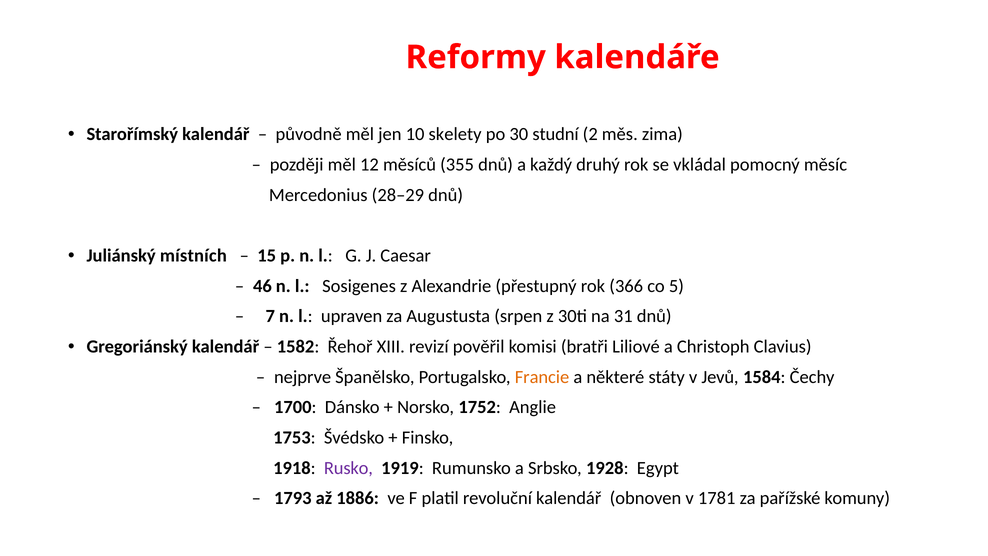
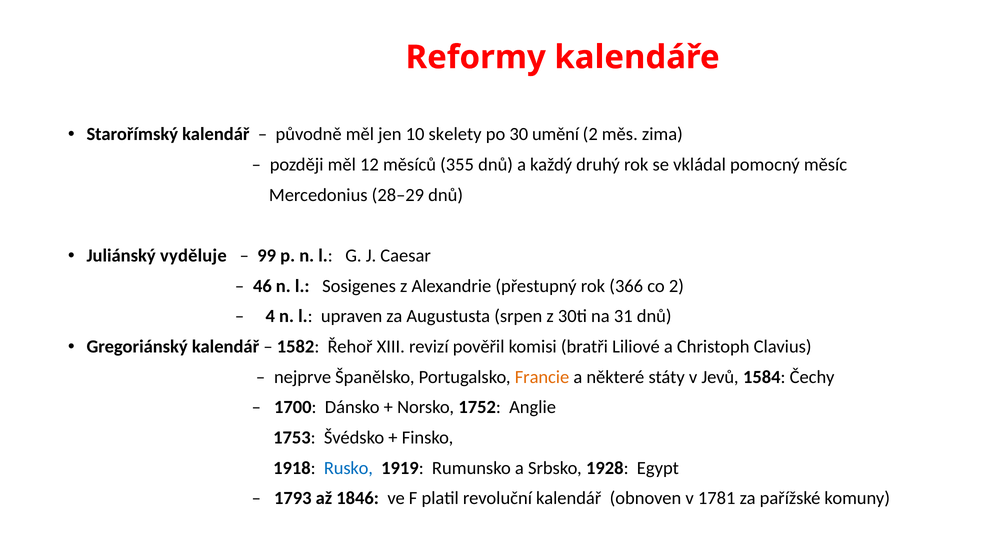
studní: studní -> umění (556, 134)
místních: místních -> vyděluje (193, 256)
15: 15 -> 99 (267, 256)
co 5: 5 -> 2 (676, 286)
7: 7 -> 4 (270, 316)
Rusko colour: purple -> blue (348, 468)
1886: 1886 -> 1846 (358, 498)
